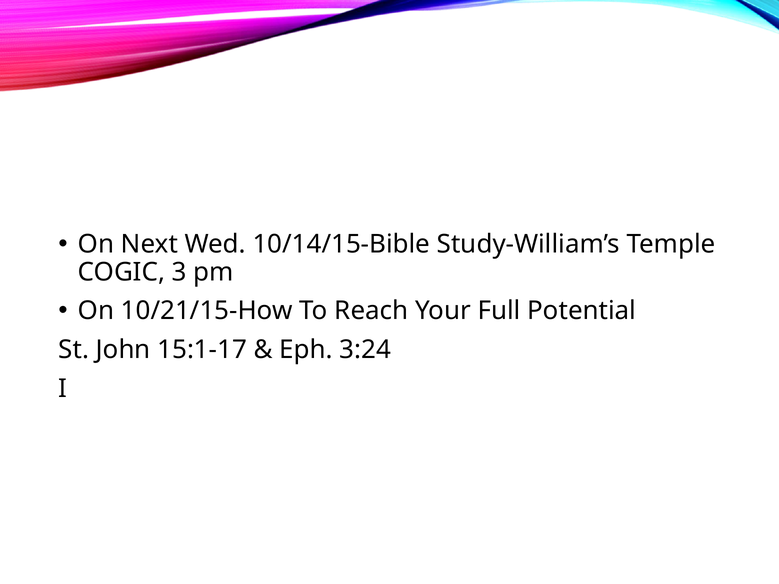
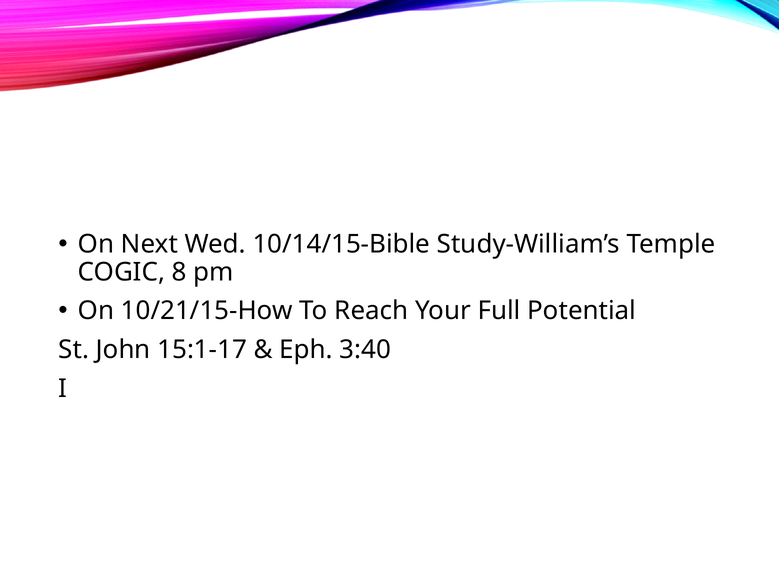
3: 3 -> 8 (179, 272)
3:24: 3:24 -> 3:40 (365, 350)
